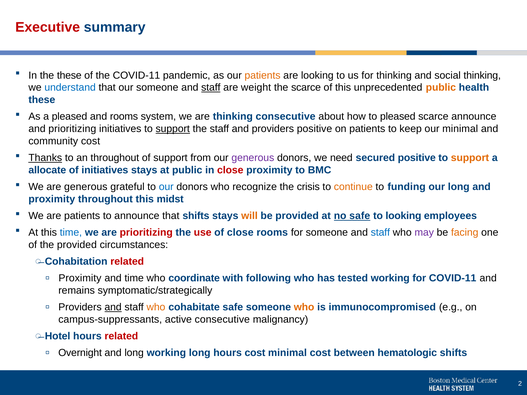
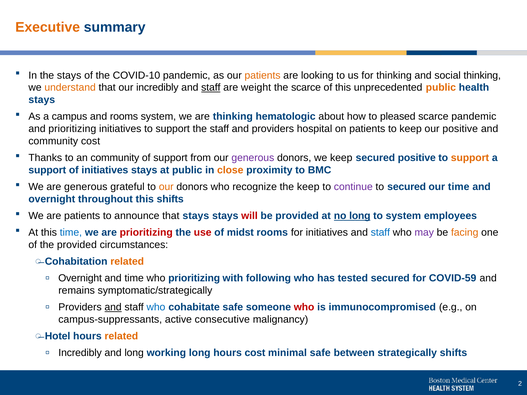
Executive colour: red -> orange (48, 27)
the these: these -> stays (69, 75)
the COVID-11: COVID-11 -> COVID-10 (136, 75)
understand colour: blue -> orange (70, 88)
our someone: someone -> incredibly (157, 88)
these: these -> stays (42, 100)
a pleased: pleased -> campus (70, 117)
thinking consecutive: consecutive -> hematologic (286, 117)
scarce announce: announce -> pandemic (474, 117)
support underline: present -> none (173, 129)
providers positive: positive -> hospital (315, 129)
our minimal: minimal -> positive (460, 129)
Thanks underline: present -> none (45, 158)
an throughout: throughout -> community (115, 158)
we need: need -> keep (341, 158)
allocate: allocate -> support (47, 170)
close colour: red -> orange (230, 170)
our colour: blue -> orange (166, 187)
the crisis: crisis -> keep (308, 187)
continue colour: orange -> purple (353, 187)
to funding: funding -> secured (407, 187)
our long: long -> time (459, 187)
proximity: proximity -> overnight (52, 199)
this midst: midst -> shifts (170, 199)
that shifts: shifts -> stays (196, 216)
will colour: orange -> red (249, 216)
no safe: safe -> long (360, 216)
to looking: looking -> system (403, 216)
of close: close -> midst (240, 233)
for someone: someone -> initiatives (327, 233)
related colour: red -> orange (127, 262)
Proximity: Proximity -> Overnight (80, 278)
who coordinate: coordinate -> prioritizing (194, 278)
tested working: working -> secured (390, 278)
for COVID-11: COVID-11 -> COVID-59 (453, 278)
who colour: orange -> blue (156, 307)
who colour: orange -> red (304, 307)
related colour: red -> orange (121, 336)
Overnight: Overnight -> Incredibly (80, 353)
minimal cost: cost -> safe (320, 353)
hematologic: hematologic -> strategically (407, 353)
